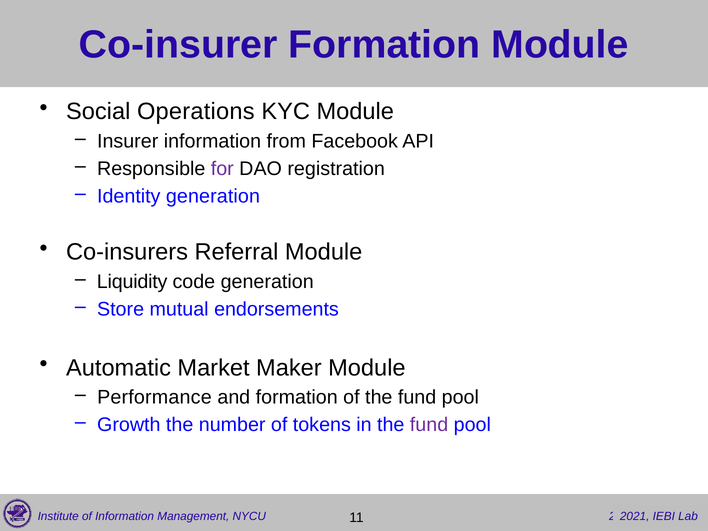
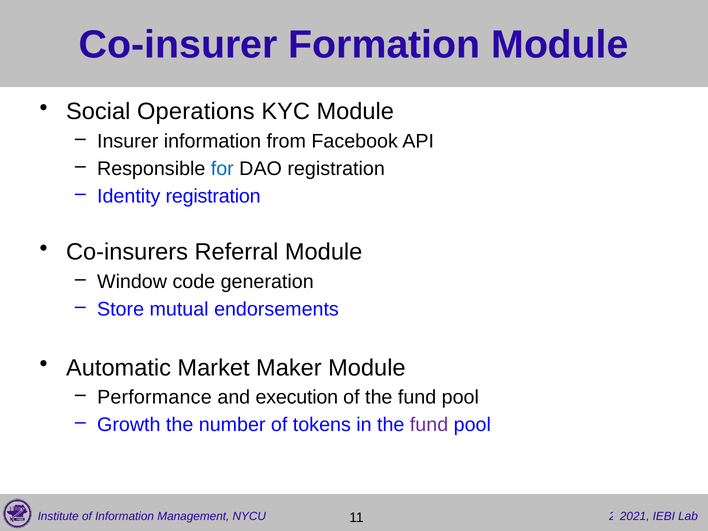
for colour: purple -> blue (222, 169)
Identity generation: generation -> registration (213, 196)
Liquidity: Liquidity -> Window (132, 282)
and formation: formation -> execution (297, 397)
